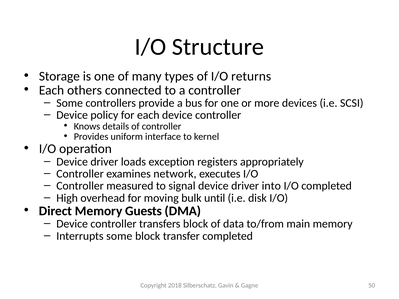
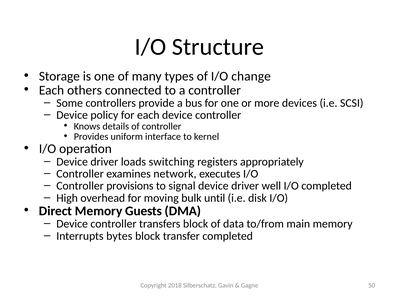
returns: returns -> change (251, 76)
exception: exception -> switching (172, 162)
measured: measured -> provisions (130, 186)
into: into -> well (271, 186)
Interrupts some: some -> bytes (119, 236)
